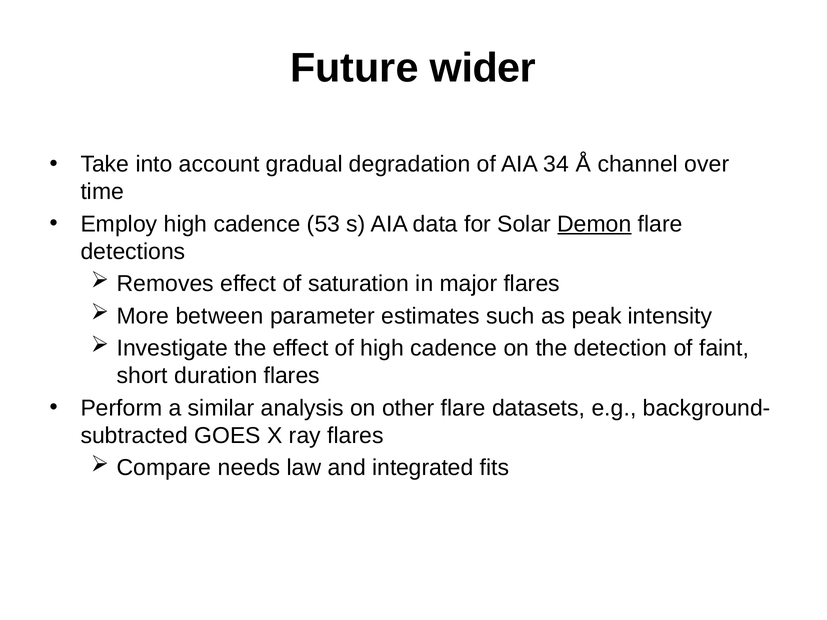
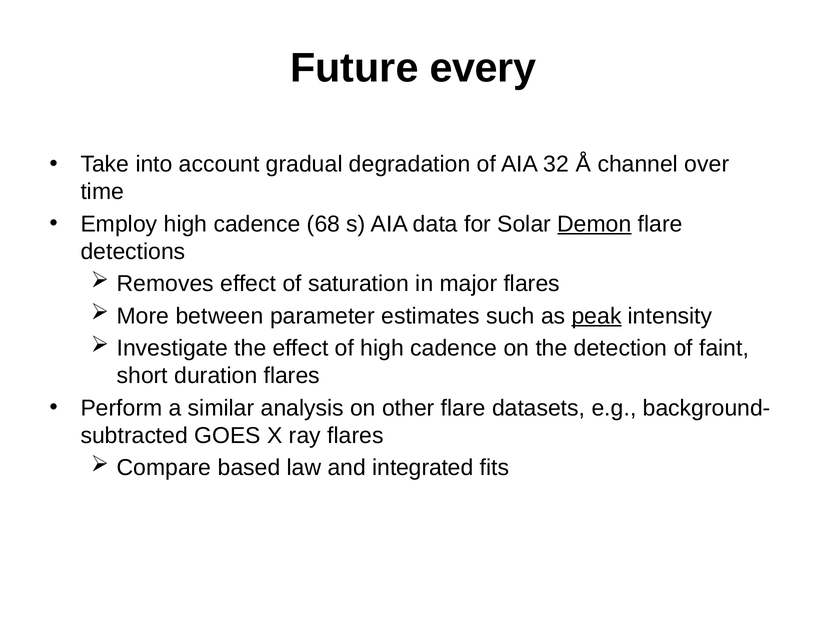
wider: wider -> every (483, 68)
34: 34 -> 32 (556, 164)
53: 53 -> 68 (323, 224)
peak underline: none -> present (597, 316)
needs: needs -> based (249, 468)
